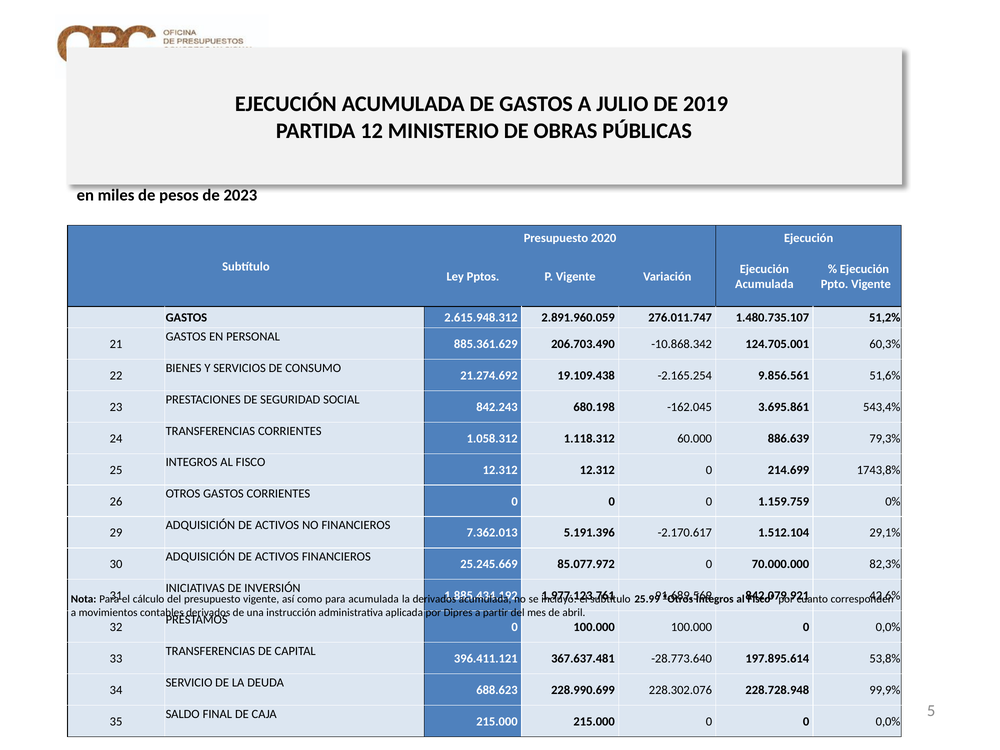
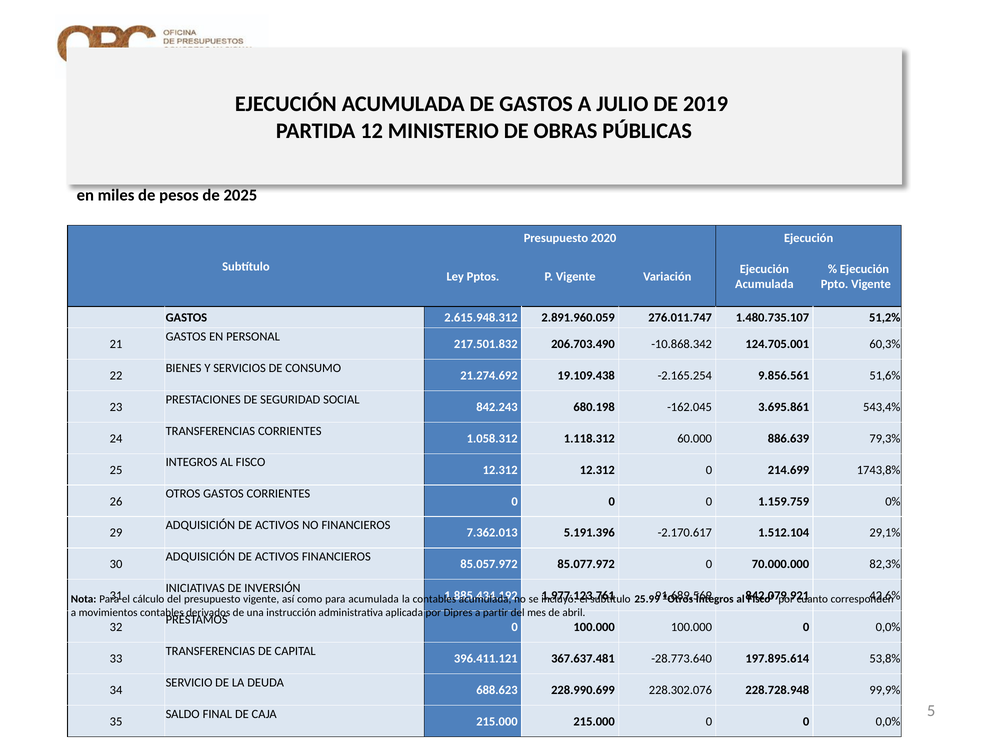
2023: 2023 -> 2025 (240, 195)
885.361.629: 885.361.629 -> 217.501.832 (486, 344)
25.245.669: 25.245.669 -> 85.057.972 (489, 564)
la derivados: derivados -> contables (434, 599)
